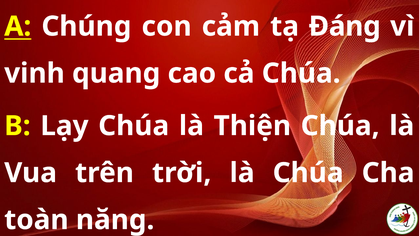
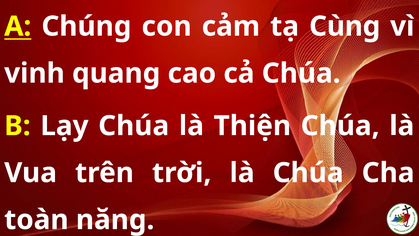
Đáng: Đáng -> Cùng (345, 26)
